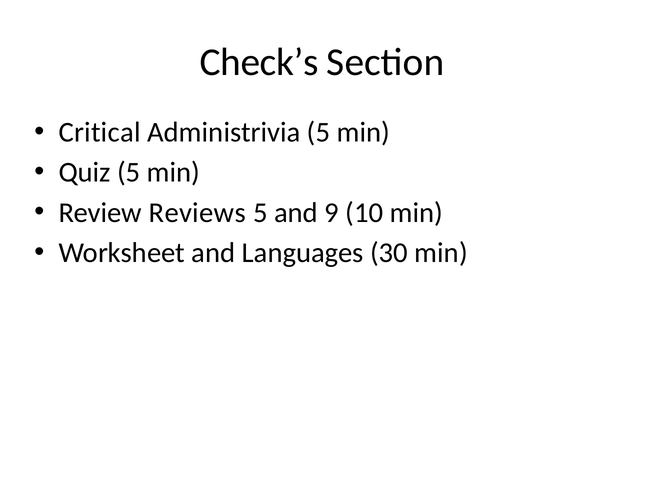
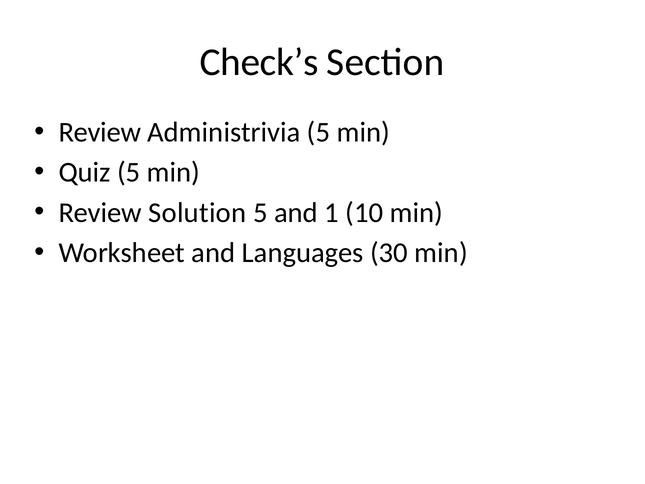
Critical: Critical -> Review (100, 132)
Reviews: Reviews -> Solution (197, 213)
9: 9 -> 1 (332, 213)
